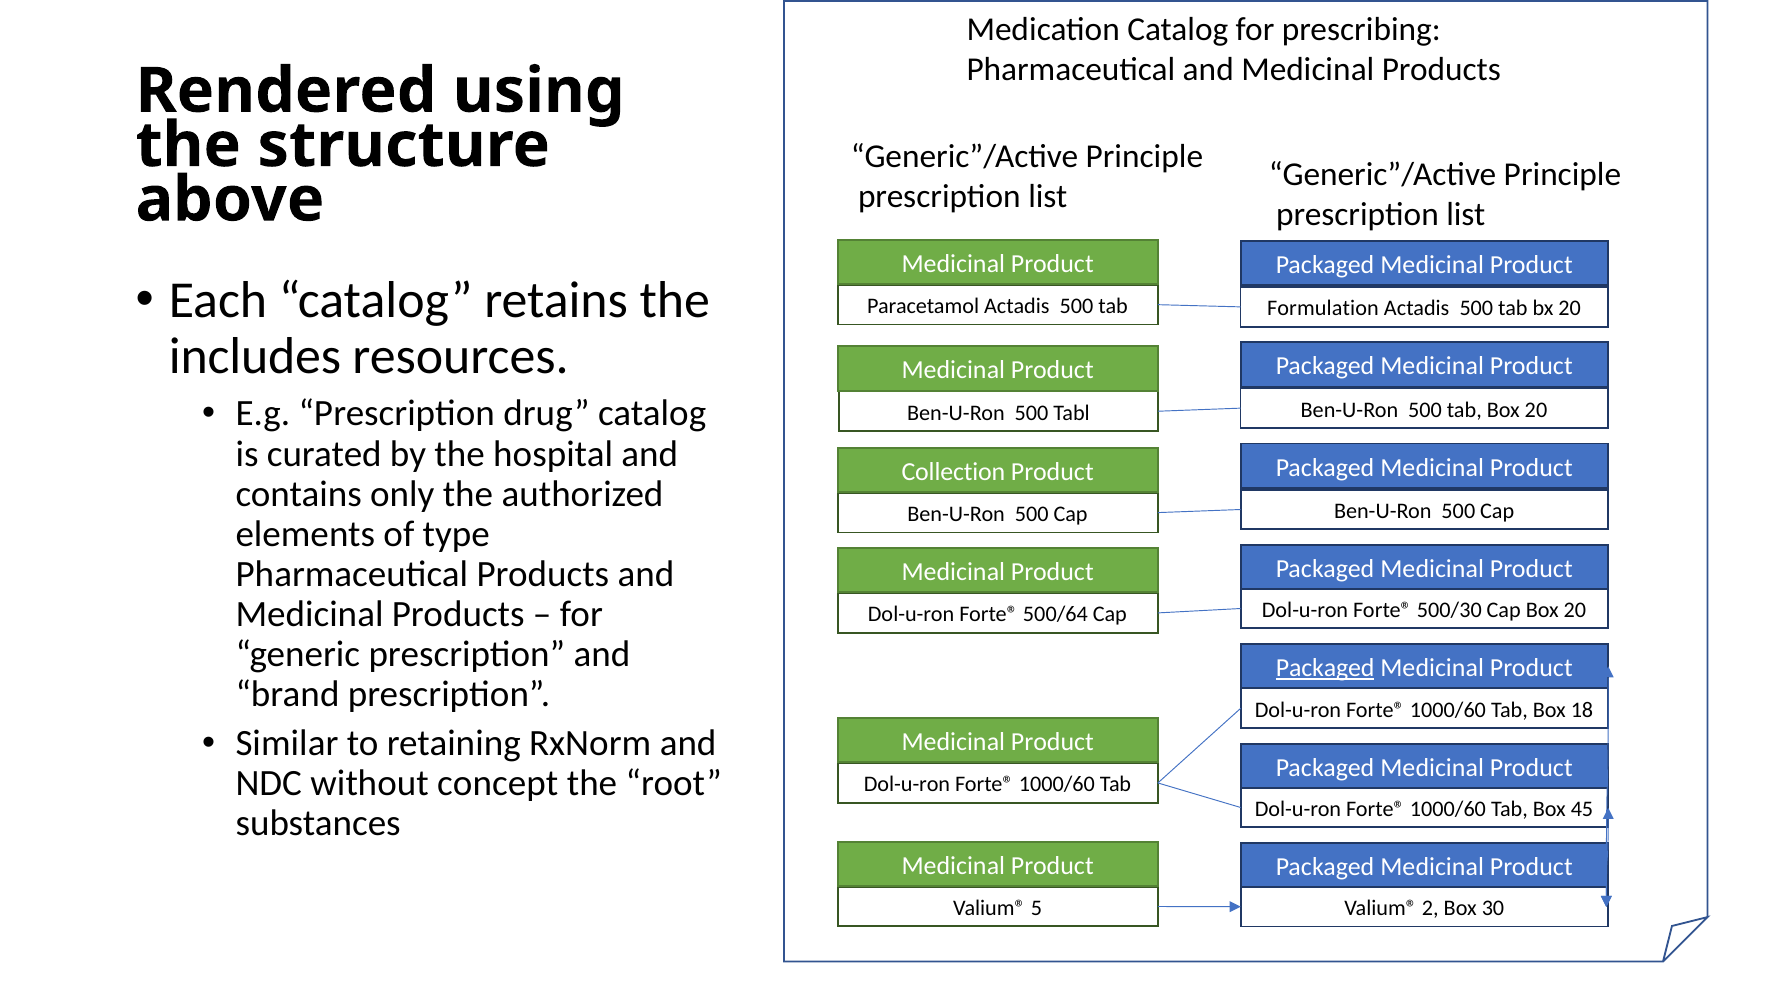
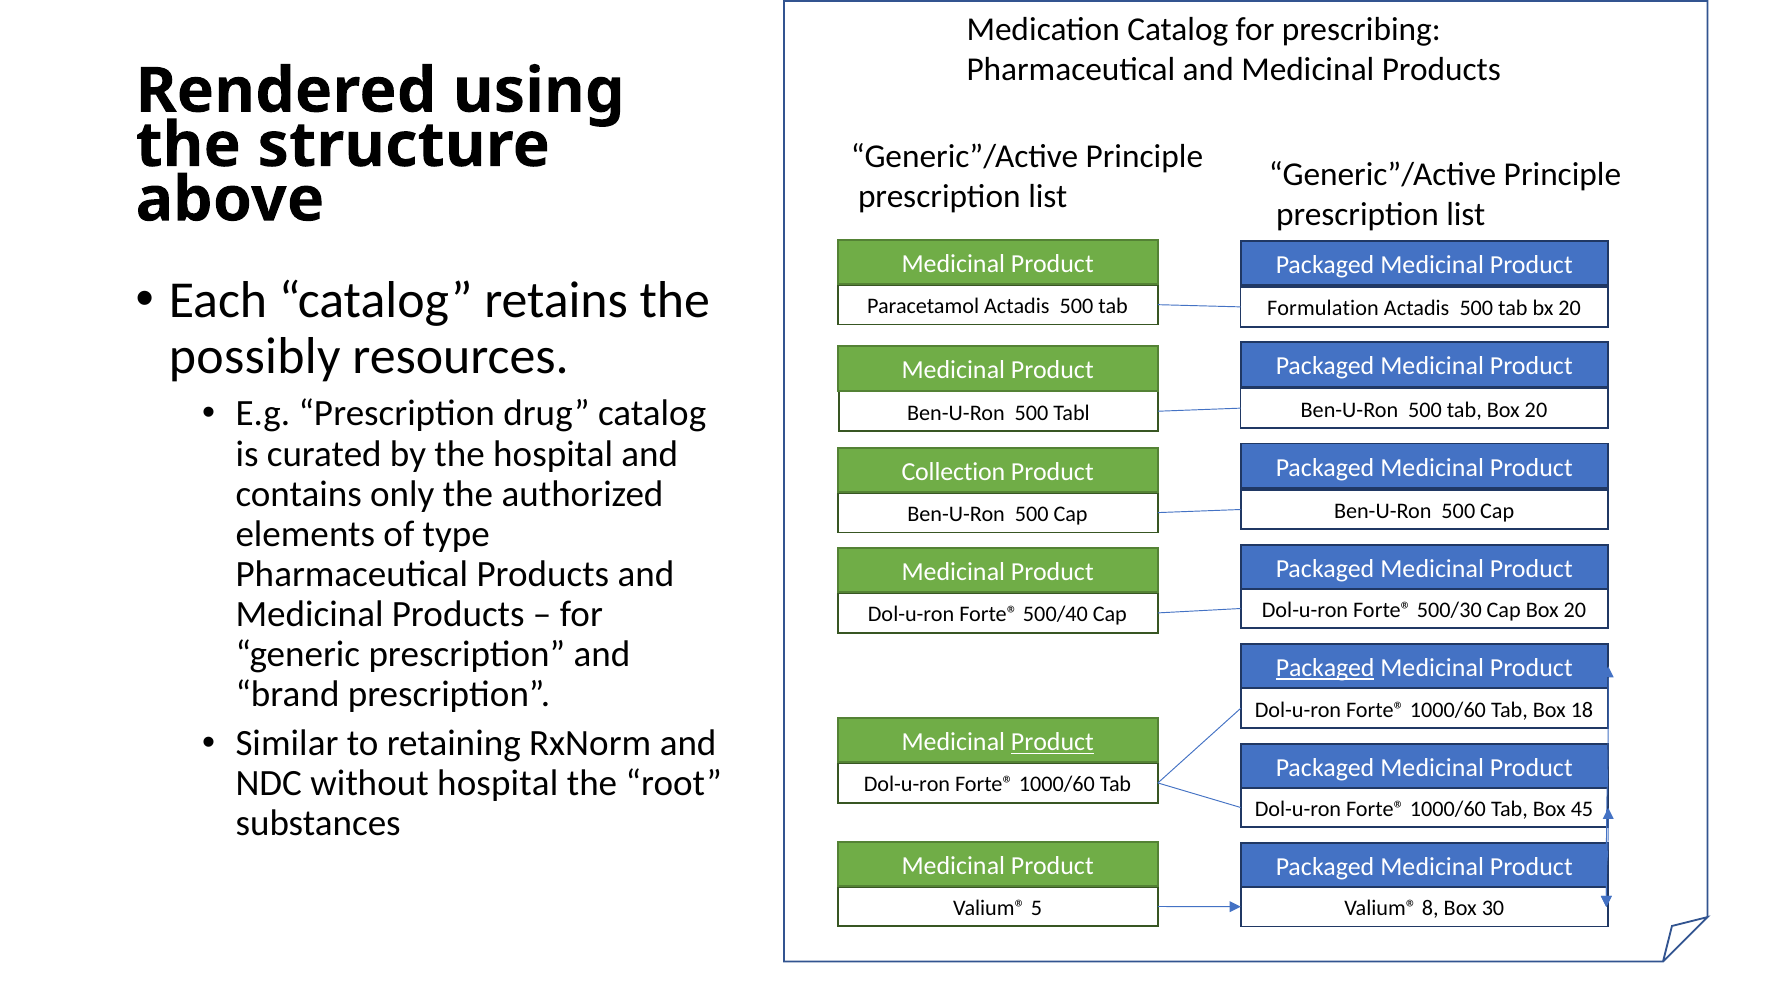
includes: includes -> possibly (255, 356)
500/64: 500/64 -> 500/40 (1055, 615)
Product underline: none -> present (1052, 742)
without concept: concept -> hospital (498, 784)
2: 2 -> 8 (1430, 908)
